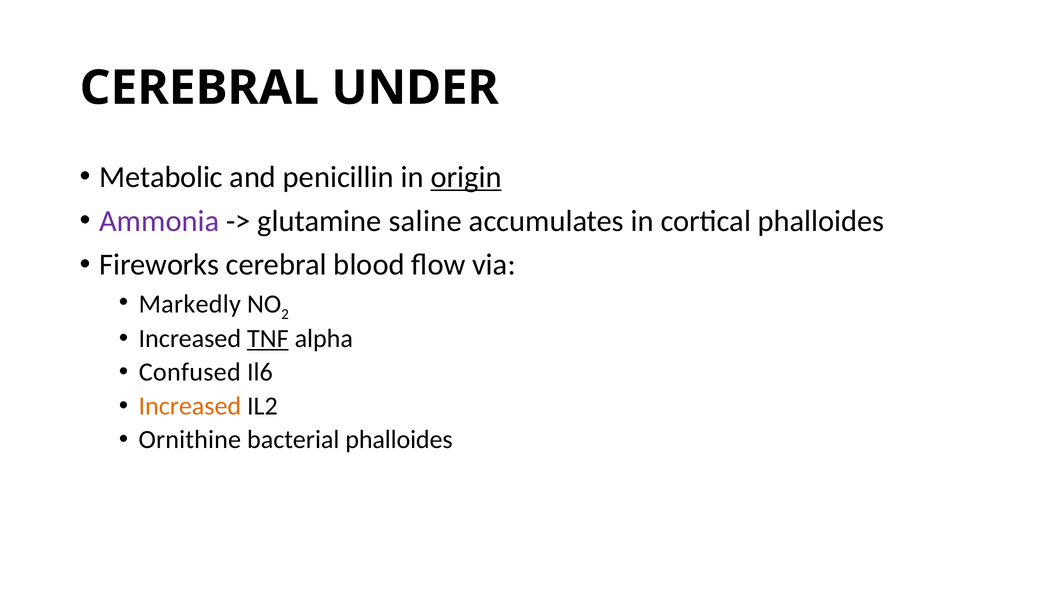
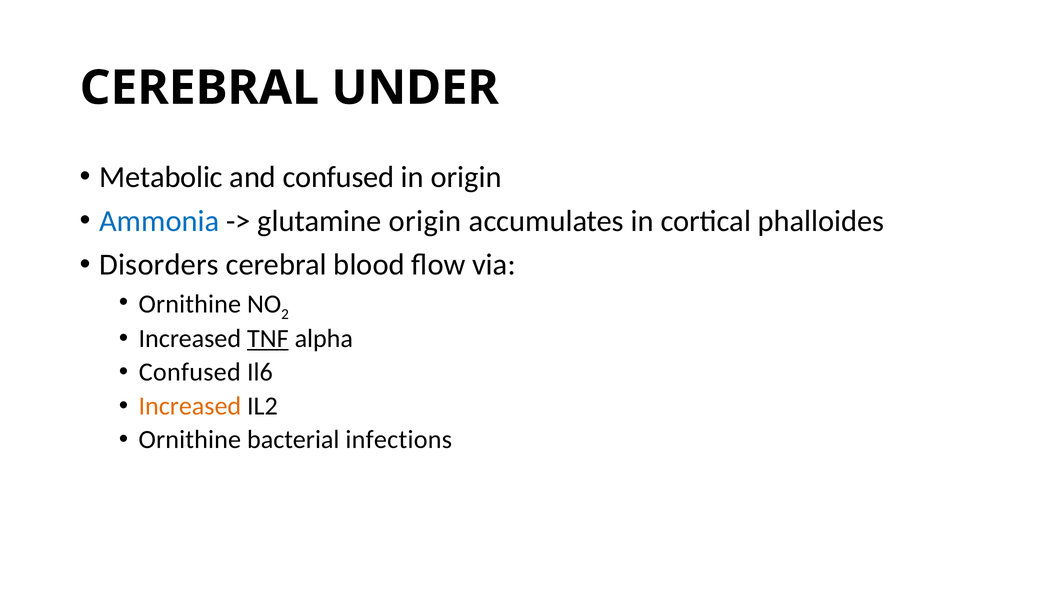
and penicillin: penicillin -> confused (339, 177)
origin underline: present -> none (466, 177)
Ammonia colour: purple -> blue (159, 221)
glutamine saline: saline -> origin (425, 221)
Fireworks: Fireworks -> Disorders (159, 265)
Markedly: Markedly -> Ornithine (190, 304)
bacterial phalloides: phalloides -> infections (399, 439)
